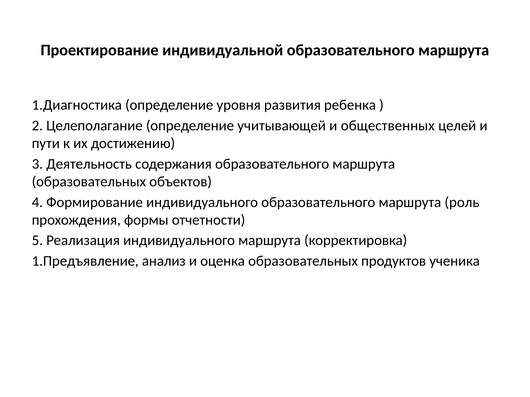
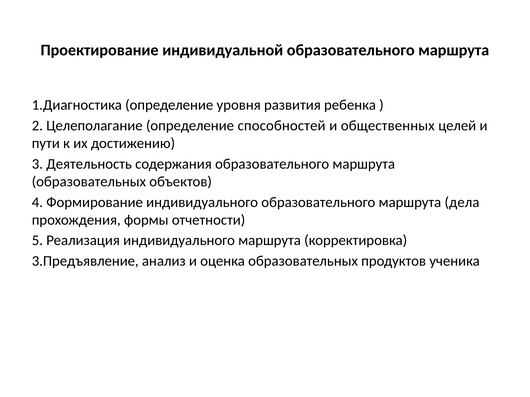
учитывающей: учитывающей -> способностей (282, 126)
роль: роль -> дела (462, 202)
1.Предъявление: 1.Предъявление -> 3.Предъявление (85, 261)
